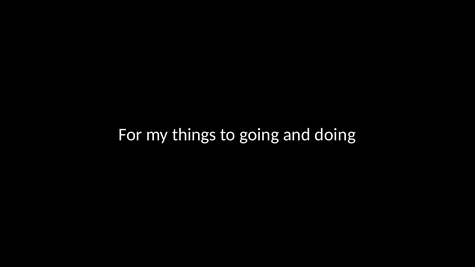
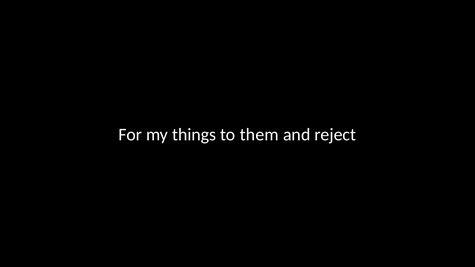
going: going -> them (259, 135)
doing: doing -> reject (335, 135)
